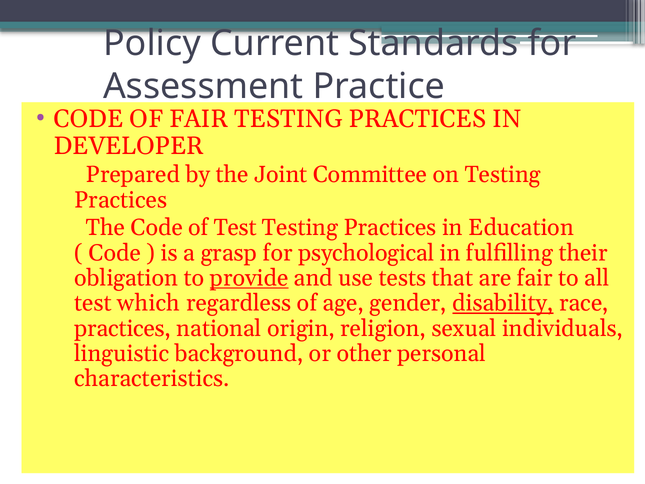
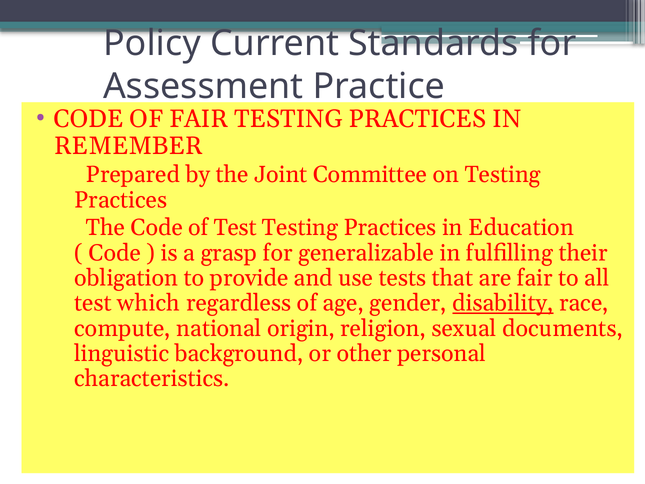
DEVELOPER: DEVELOPER -> REMEMBER (129, 146)
psychological: psychological -> generalizable (366, 253)
provide underline: present -> none (249, 278)
practices: practices -> compute (123, 328)
individuals: individuals -> documents (563, 328)
